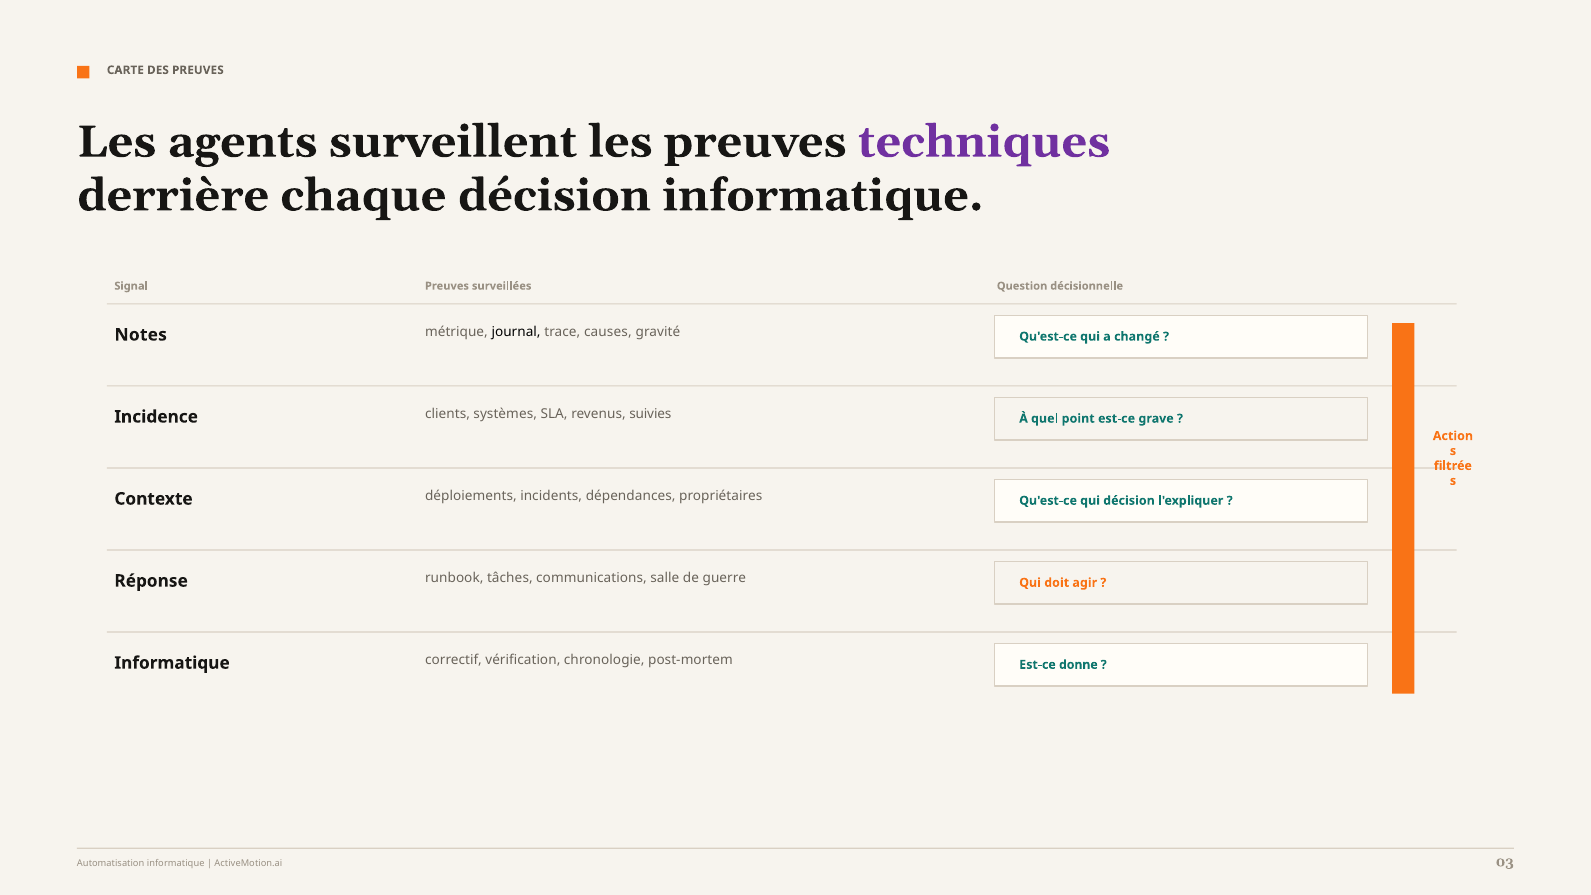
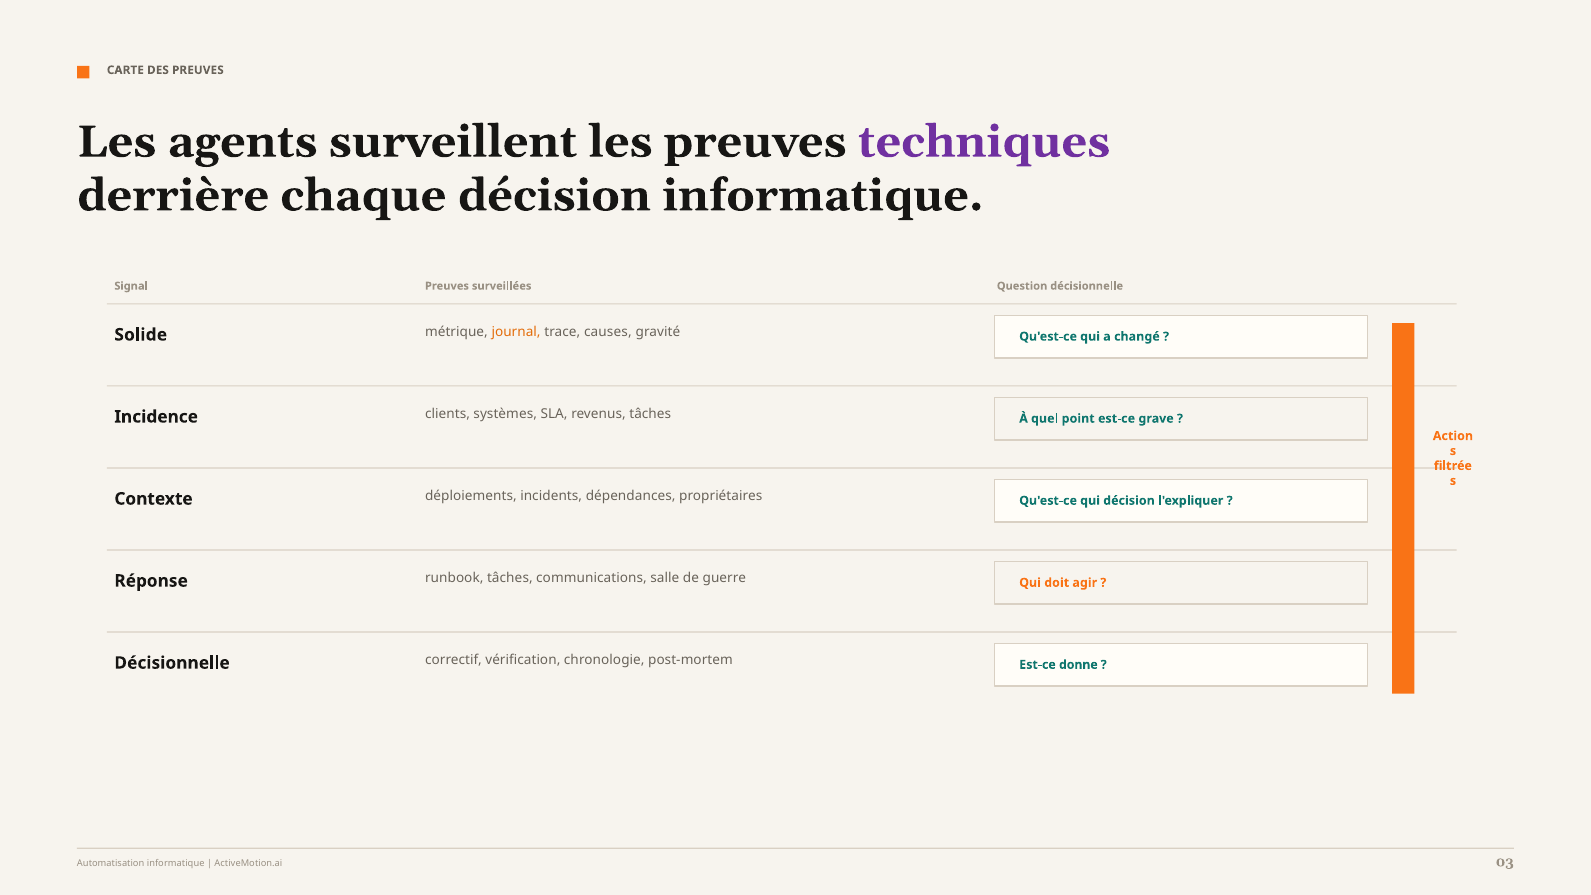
Notes: Notes -> Solide (141, 335)
journal colour: black -> orange (516, 332)
revenus suivies: suivies -> tâches (650, 414)
Informatique: Informatique -> Décisionnelle (172, 663)
